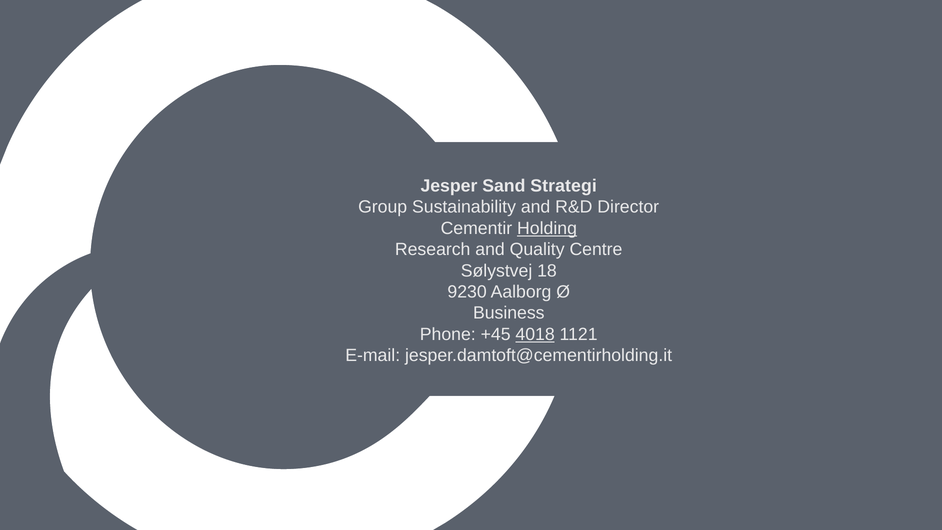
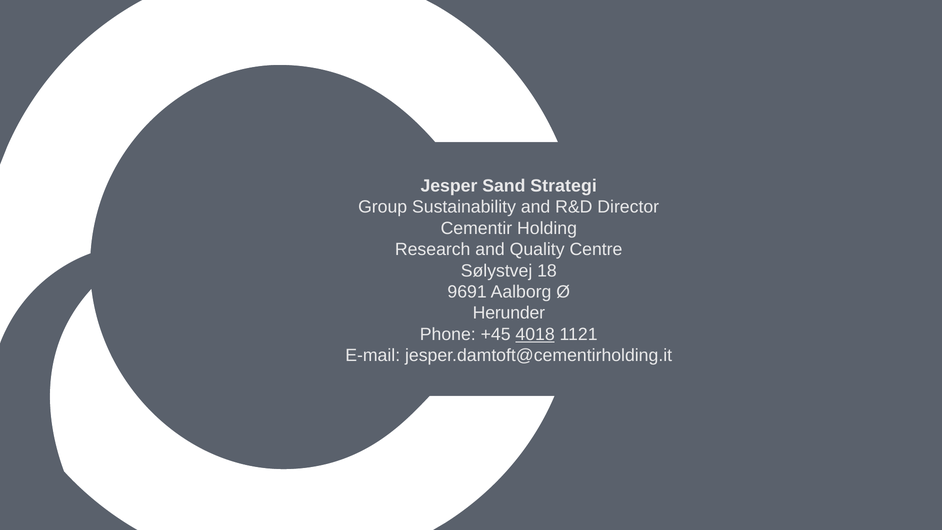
Holding underline: present -> none (547, 228)
9230: 9230 -> 9691 (467, 292)
Business: Business -> Herunder (509, 313)
